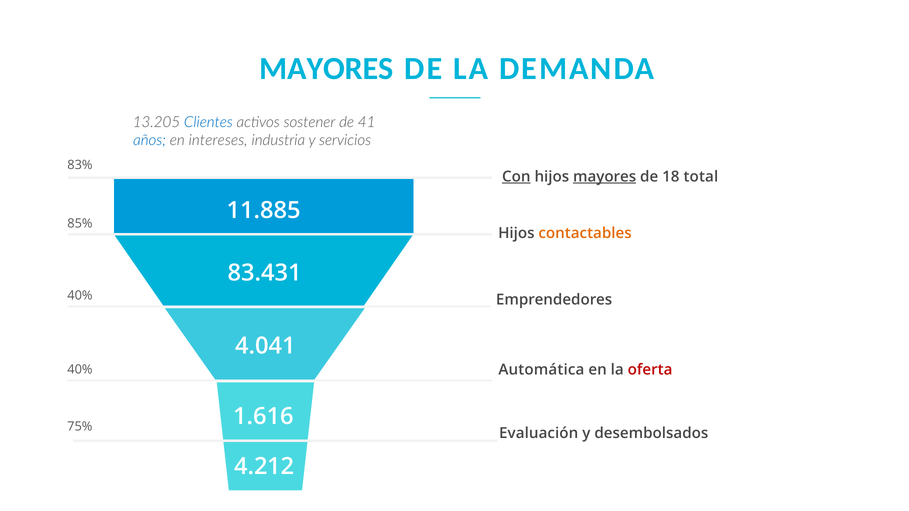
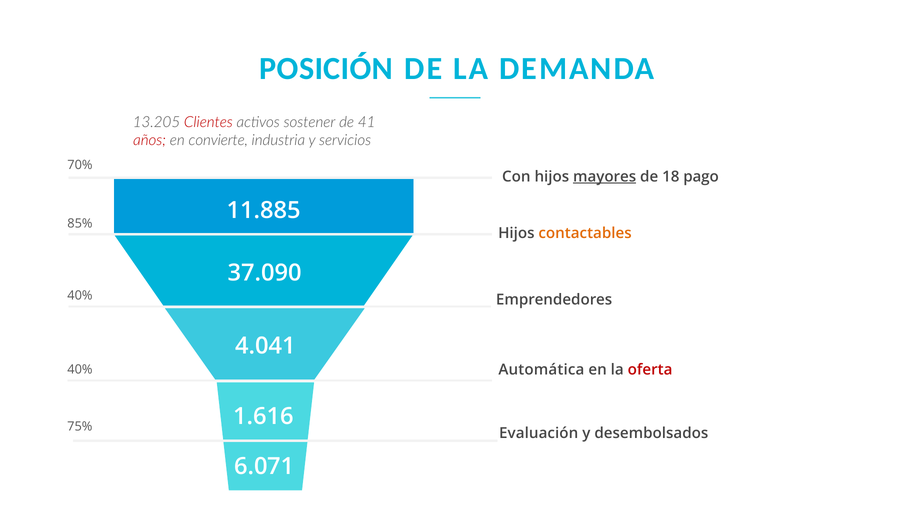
MAYORES: MAYORES -> POSICIÓN (326, 69)
Clientes colour: blue -> red (208, 122)
años colour: blue -> red (150, 140)
intereses: intereses -> convierte (218, 140)
83%: 83% -> 70% (80, 165)
Con underline: present -> none (516, 177)
total: total -> pago (701, 177)
83.431: 83.431 -> 37.090 (265, 273)
4.212: 4.212 -> 6.071 (264, 467)
